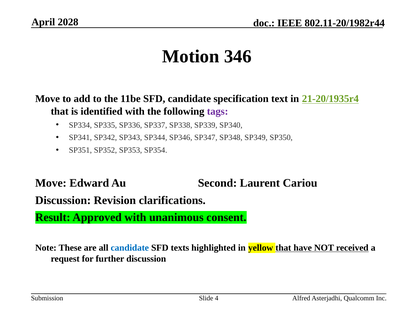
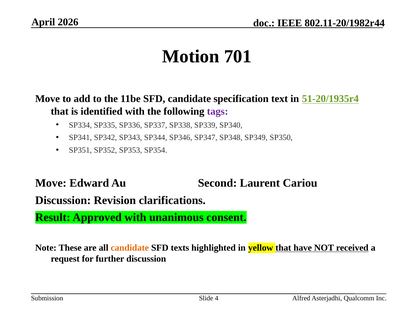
2028: 2028 -> 2026 (68, 22)
346: 346 -> 701 (238, 56)
21-20/1935r4: 21-20/1935r4 -> 51-20/1935r4 (330, 99)
candidate colour: blue -> orange (130, 247)
